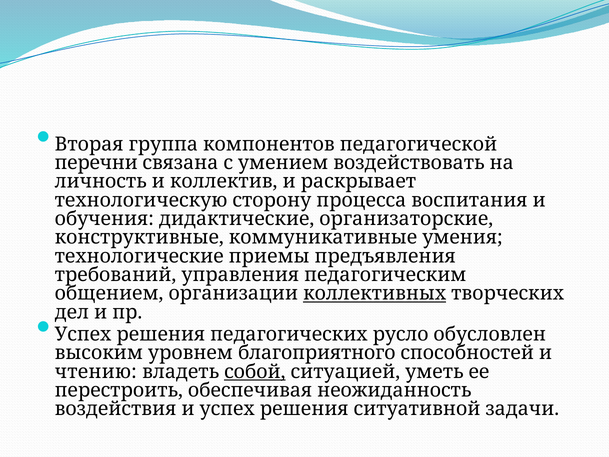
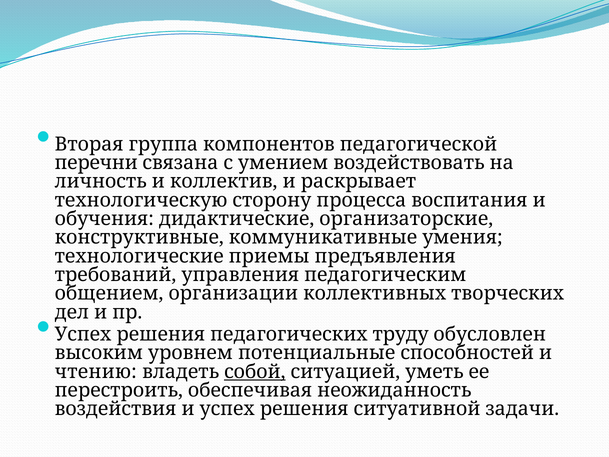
коллективных underline: present -> none (375, 293)
русло: русло -> труду (401, 334)
благоприятного: благоприятного -> потенциальные (317, 353)
